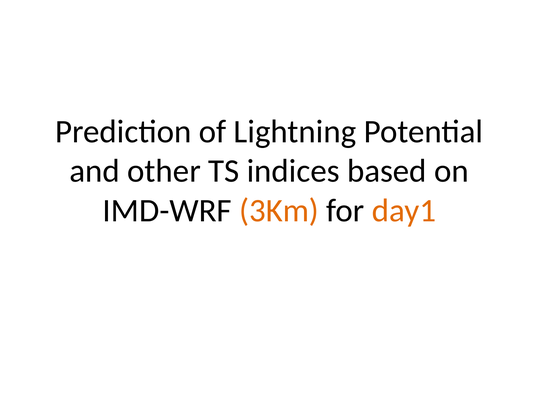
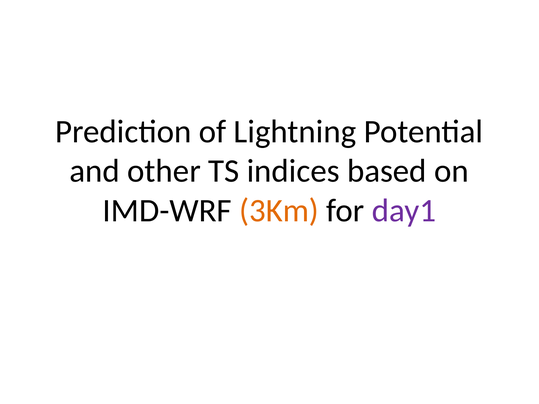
day1 colour: orange -> purple (404, 211)
